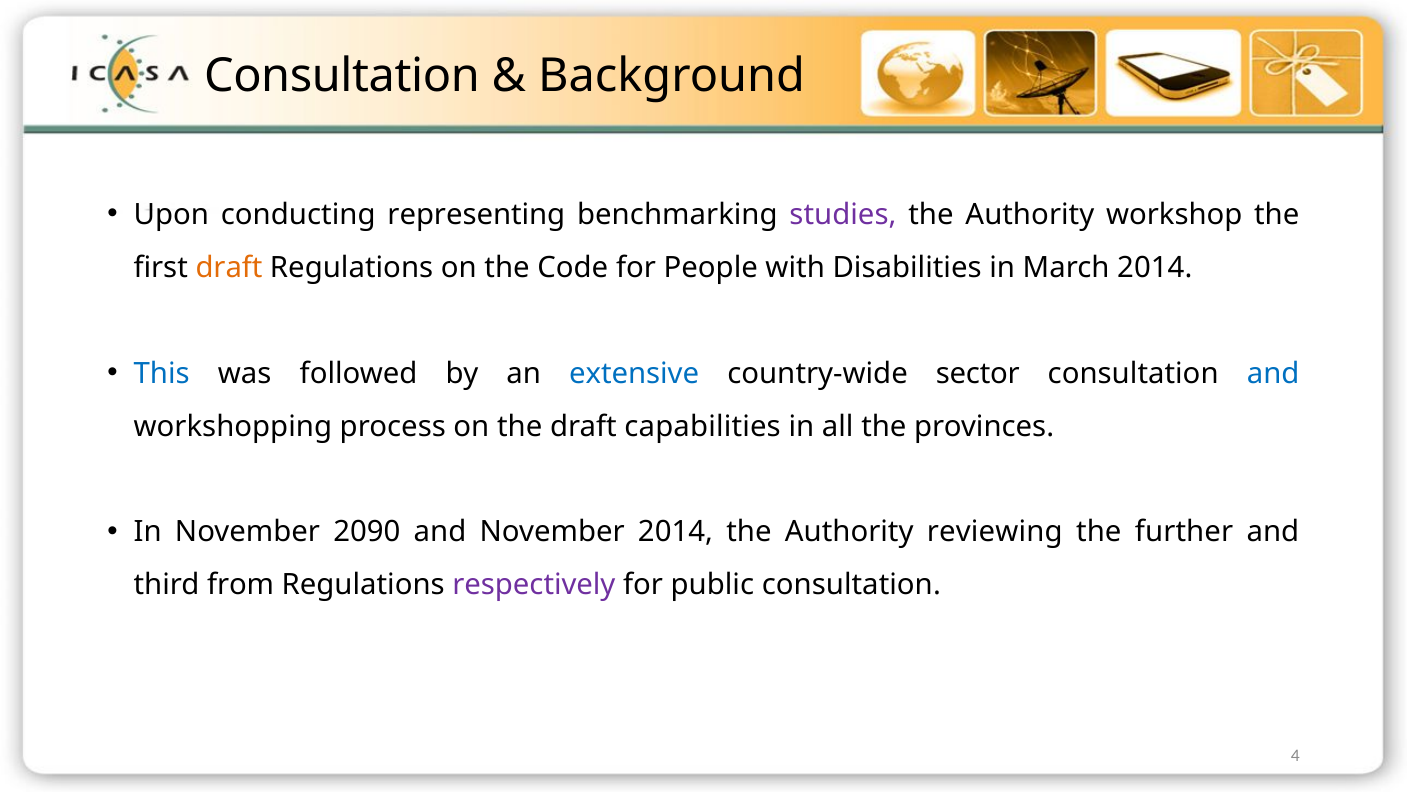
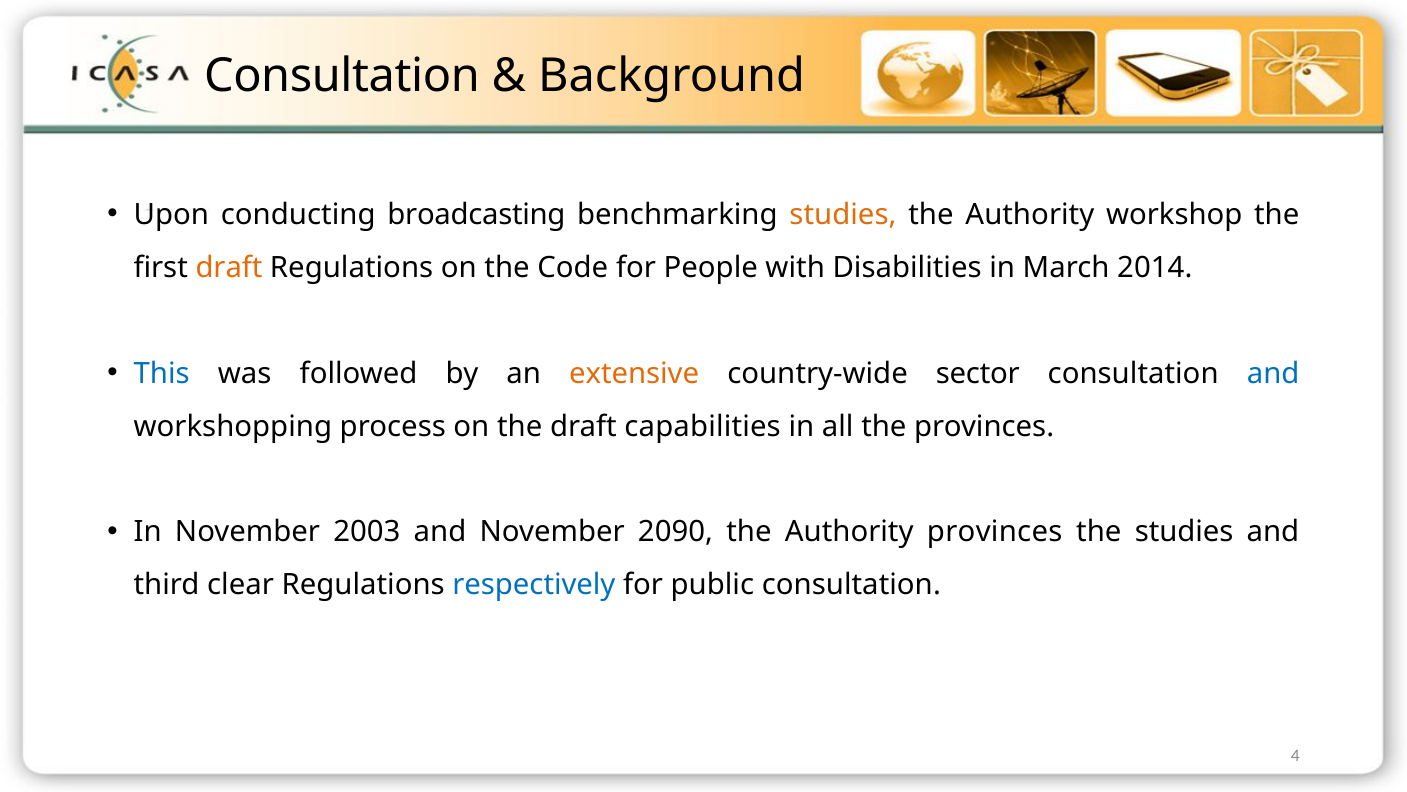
representing: representing -> broadcasting (476, 215)
studies colour: purple -> orange (843, 215)
extensive colour: blue -> orange (634, 373)
2090: 2090 -> 2003 (367, 532)
November 2014: 2014 -> 2090 (676, 532)
Authority reviewing: reviewing -> provinces (995, 532)
the further: further -> studies (1184, 532)
from: from -> clear (241, 585)
respectively colour: purple -> blue (534, 585)
